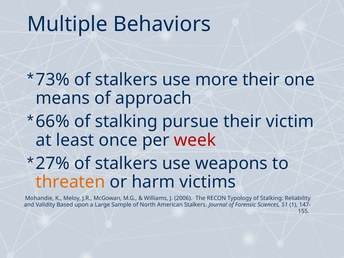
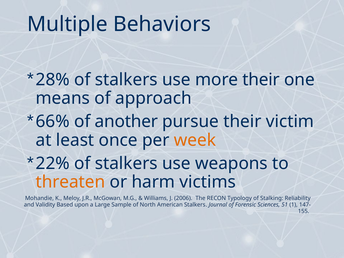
73%: 73% -> 28% (53, 80)
66% of stalking: stalking -> another (126, 122)
week colour: red -> orange (195, 140)
27%: 27% -> 22% (53, 163)
